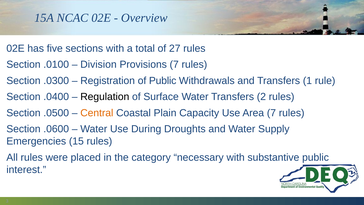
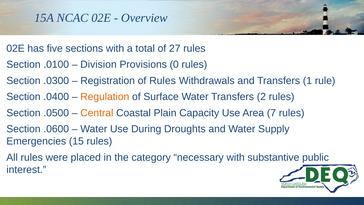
Provisions 7: 7 -> 0 (174, 65)
of Public: Public -> Rules (163, 81)
Regulation colour: black -> orange (105, 97)
